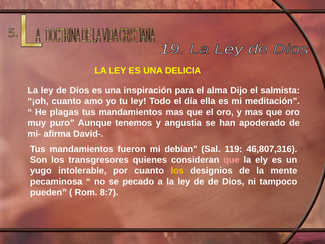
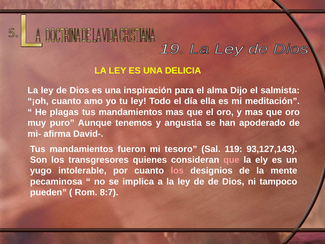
debían: debían -> tesoro (181, 149)
46,807,316: 46,807,316 -> 93,127,143 (272, 149)
los colour: yellow -> pink (177, 171)
pecado: pecado -> implica (138, 181)
